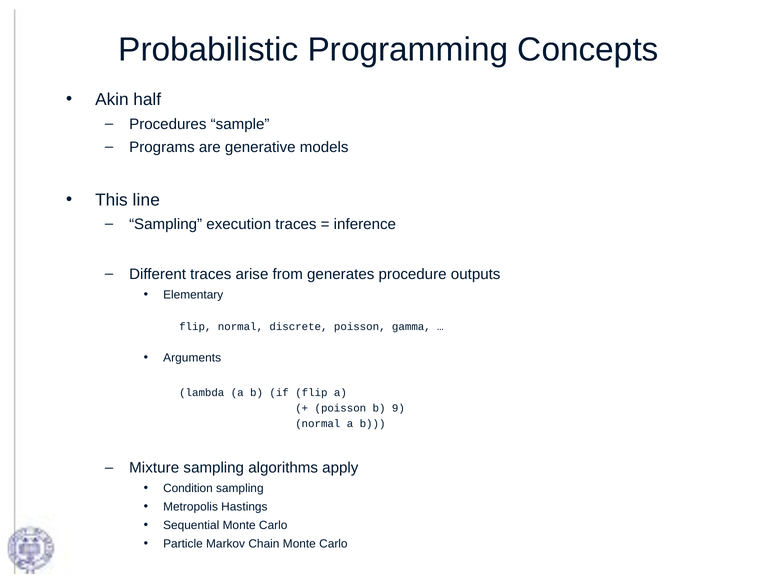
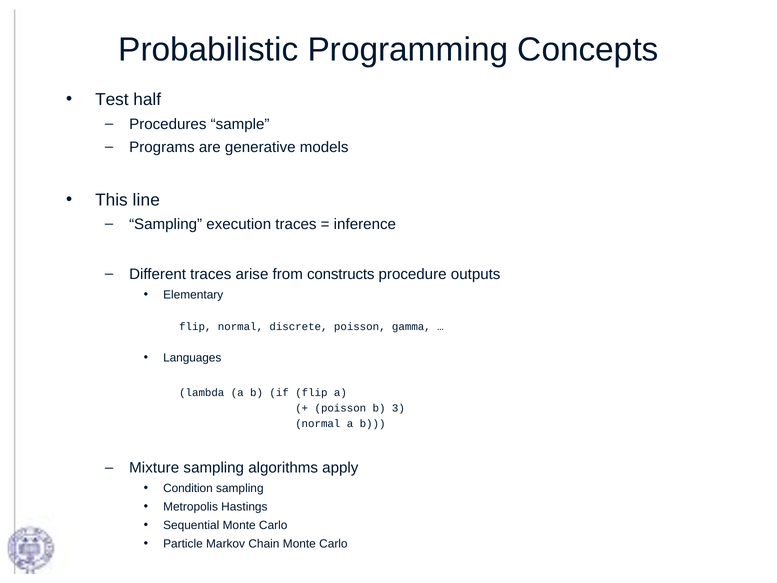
Akin: Akin -> Test (112, 100)
generates: generates -> constructs (341, 274)
Arguments: Arguments -> Languages (192, 358)
9: 9 -> 3 (398, 408)
